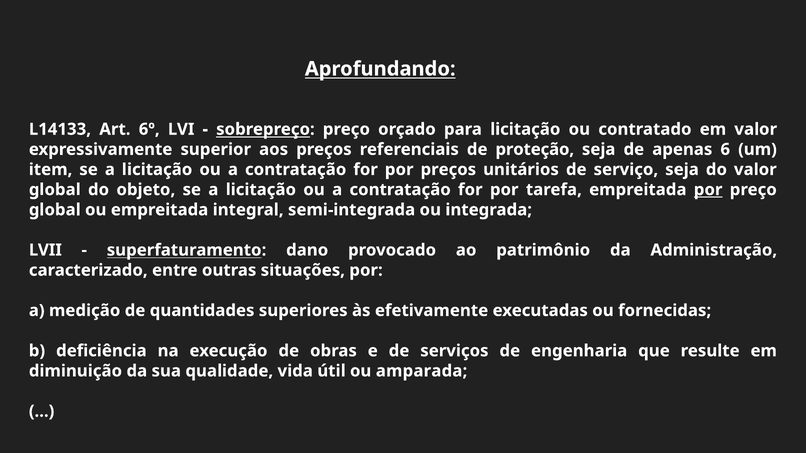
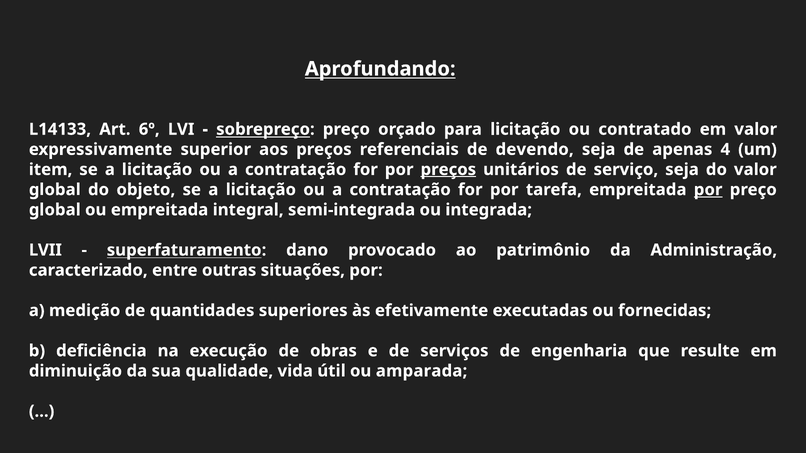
proteção: proteção -> devendo (535, 149)
6: 6 -> 4 (725, 149)
preços underline: none -> present (448, 170)
